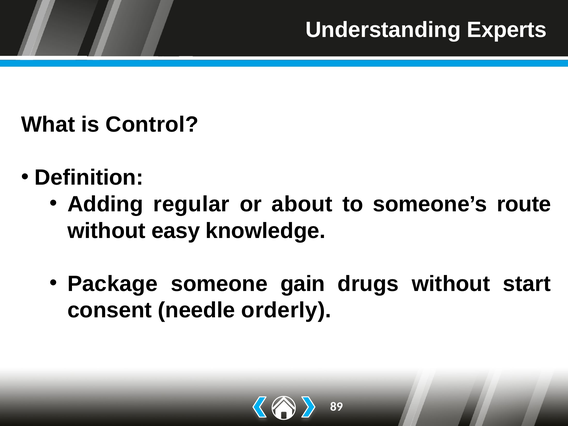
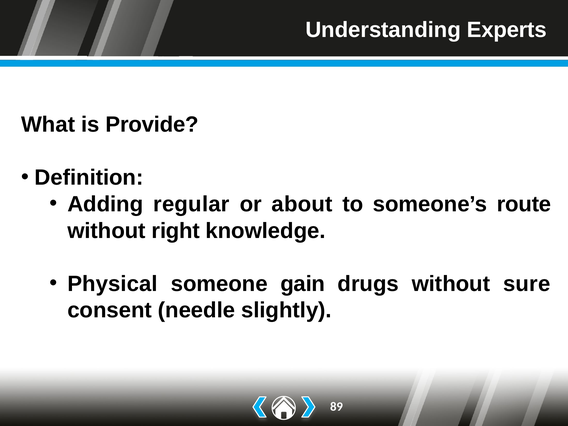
Control: Control -> Provide (152, 125)
easy: easy -> right (176, 231)
Package: Package -> Physical (113, 284)
start: start -> sure (527, 284)
orderly: orderly -> slightly (286, 310)
